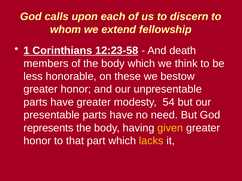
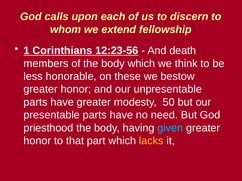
12:23-58: 12:23-58 -> 12:23-56 (117, 51)
54: 54 -> 50 (169, 102)
represents: represents -> priesthood (48, 128)
given colour: yellow -> light blue (170, 128)
